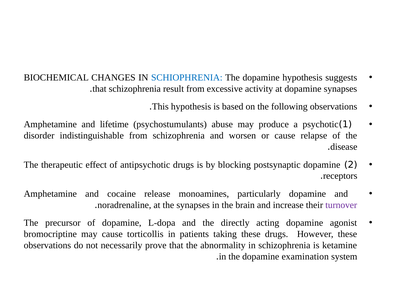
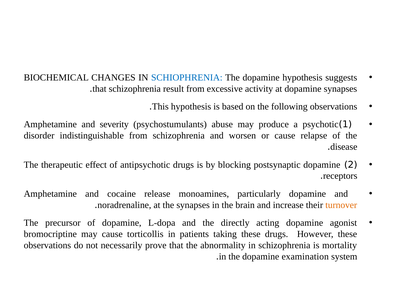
lifetime: lifetime -> severity (114, 124)
turnover colour: purple -> orange (341, 205)
ketamine: ketamine -> mortality (340, 245)
